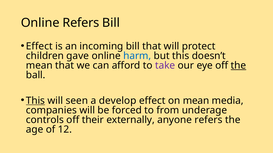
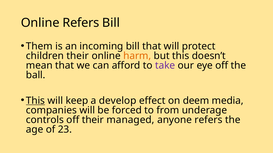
Effect: Effect -> Them (39, 46)
children gave: gave -> their (78, 56)
harm colour: blue -> orange (137, 56)
the underline: present -> none (238, 66)
seen: seen -> keep (77, 101)
on mean: mean -> deem (196, 101)
externally: externally -> managed (130, 120)
12: 12 -> 23 (65, 130)
